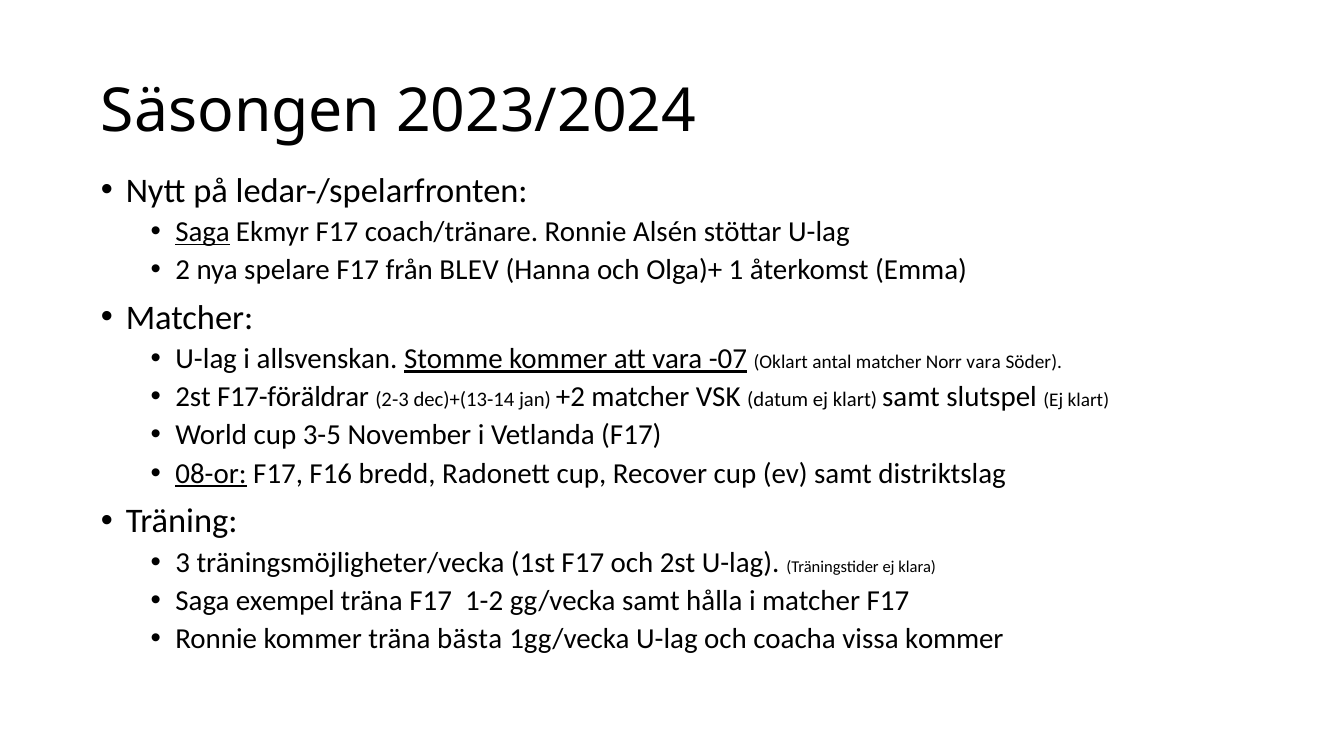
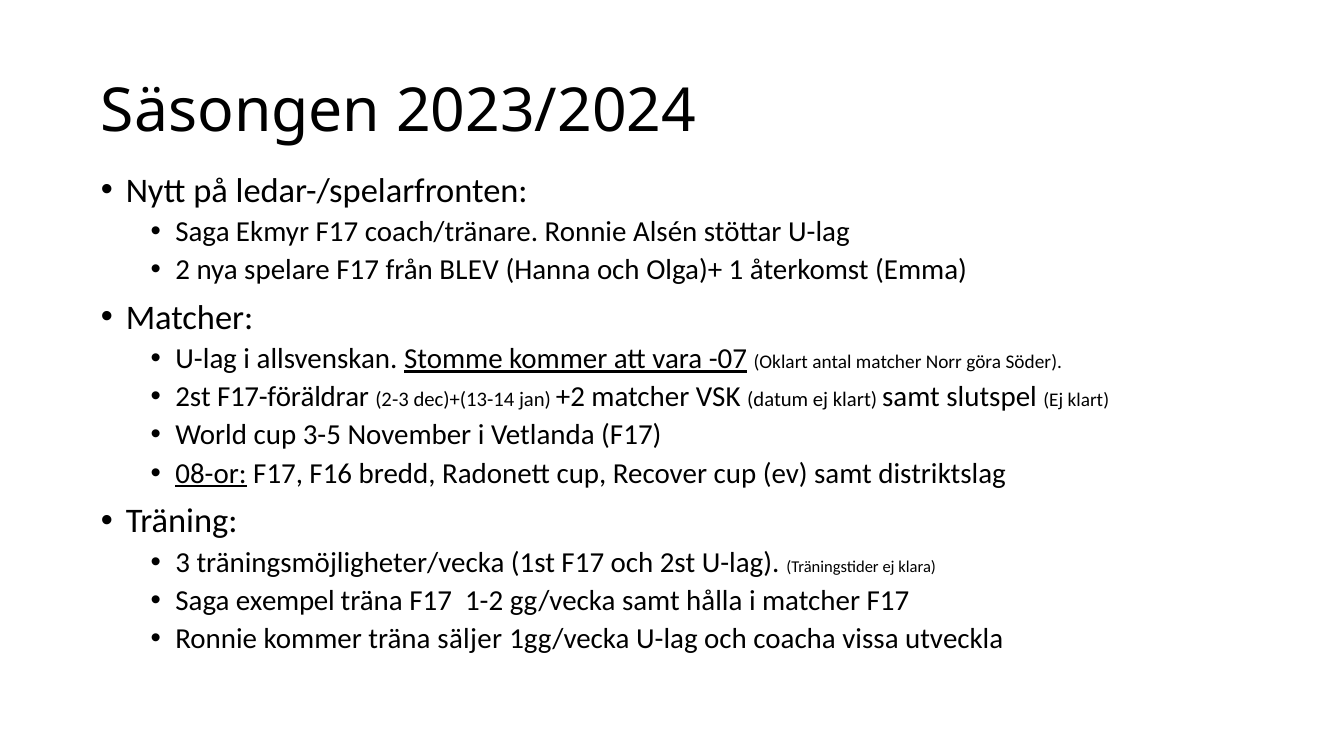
Saga underline: present -> none (203, 232)
Norr vara: vara -> göra (984, 363)
bästa: bästa -> säljer (470, 639)
vissa kommer: kommer -> utveckla (954, 639)
